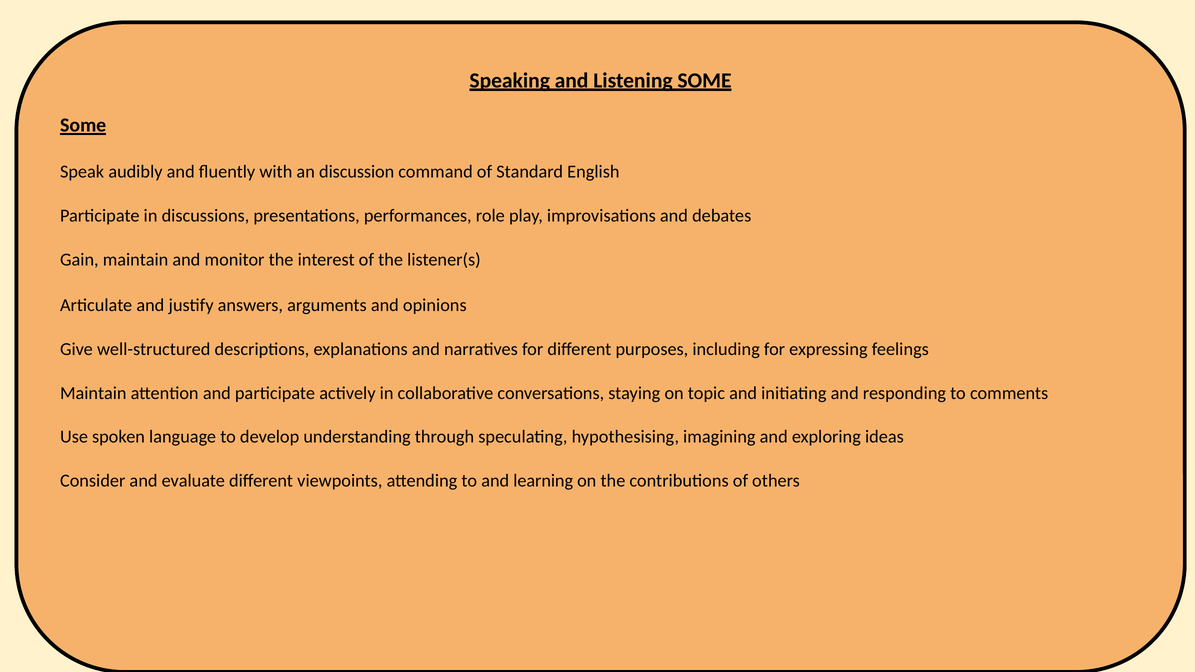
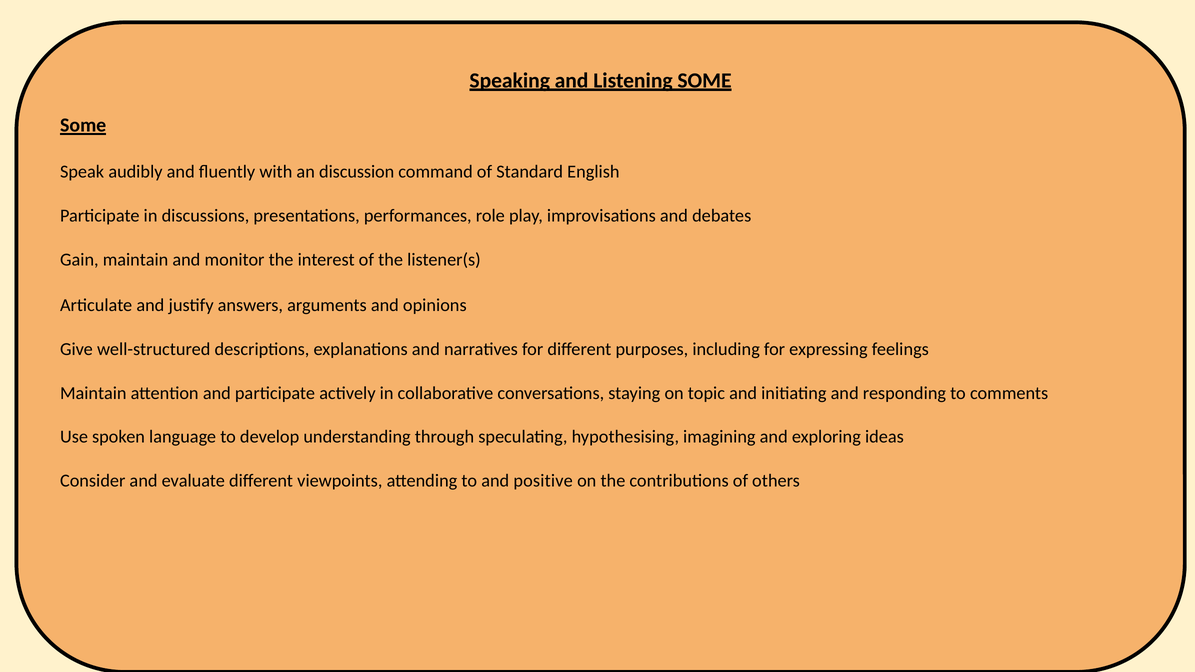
learning: learning -> positive (543, 481)
